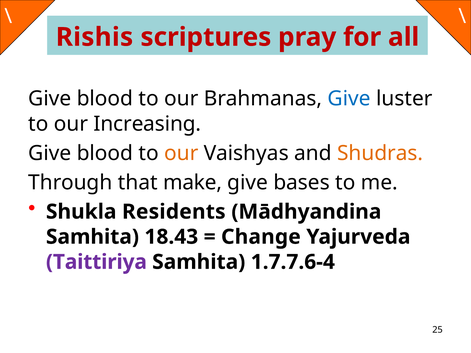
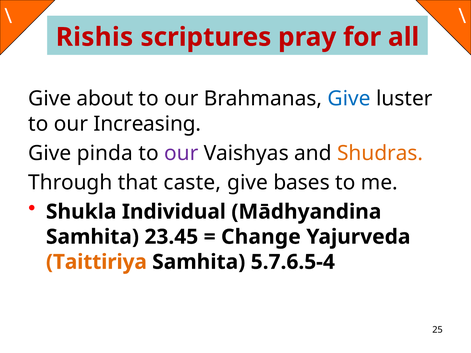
blood: blood -> about (105, 99)
blood: blood -> pinda (105, 153)
our colour: orange -> purple (181, 153)
make: make -> caste (192, 183)
Residents: Residents -> Individual (174, 212)
18.43: 18.43 -> 23.45 (171, 237)
Taittiriya colour: purple -> orange (96, 262)
1.7.7.6-4: 1.7.7.6-4 -> 5.7.6.5-4 (293, 262)
